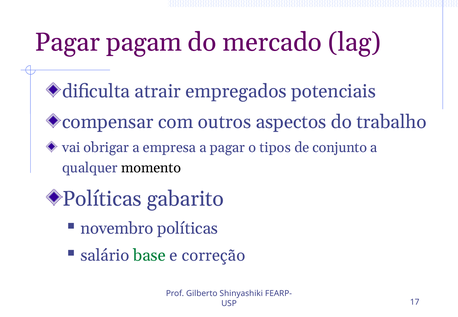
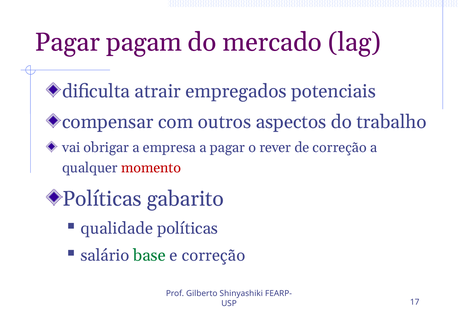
tipos: tipos -> rever (275, 148)
de conjunto: conjunto -> correção (340, 148)
momento colour: black -> red (151, 168)
novembro: novembro -> qualidade (117, 228)
